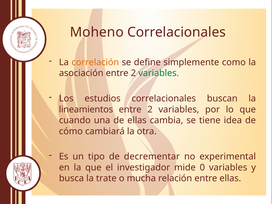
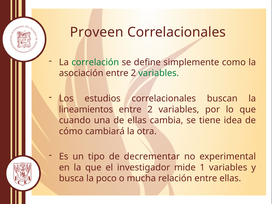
Moheno: Moheno -> Proveen (97, 32)
correlación colour: orange -> green (95, 62)
0: 0 -> 1 (202, 167)
trate: trate -> poco (106, 178)
